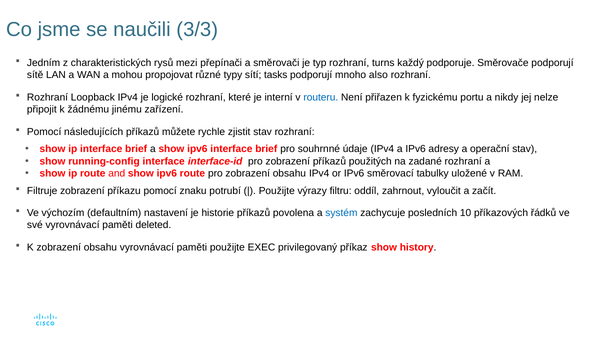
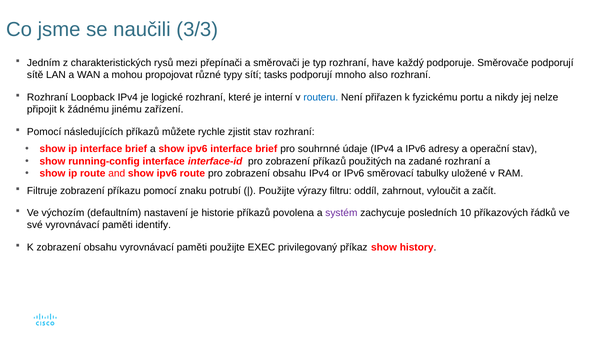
turns: turns -> have (383, 63)
systém colour: blue -> purple (341, 213)
deleted: deleted -> identify (153, 226)
